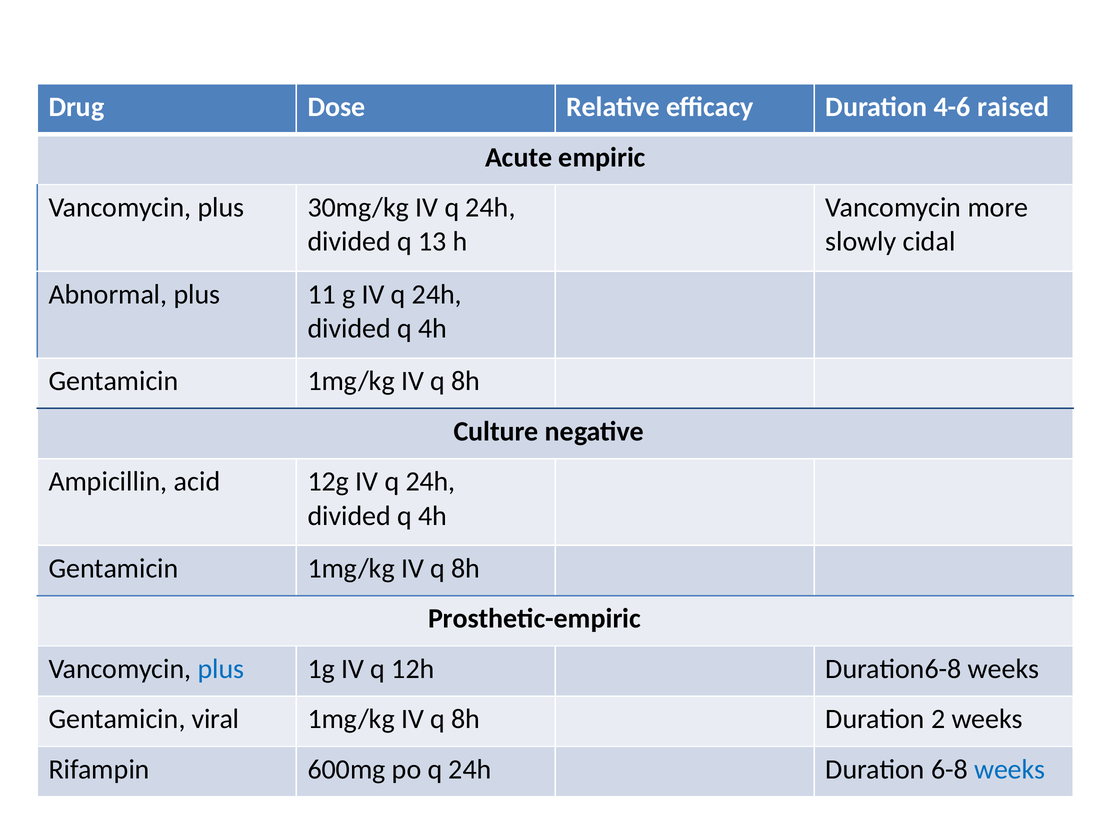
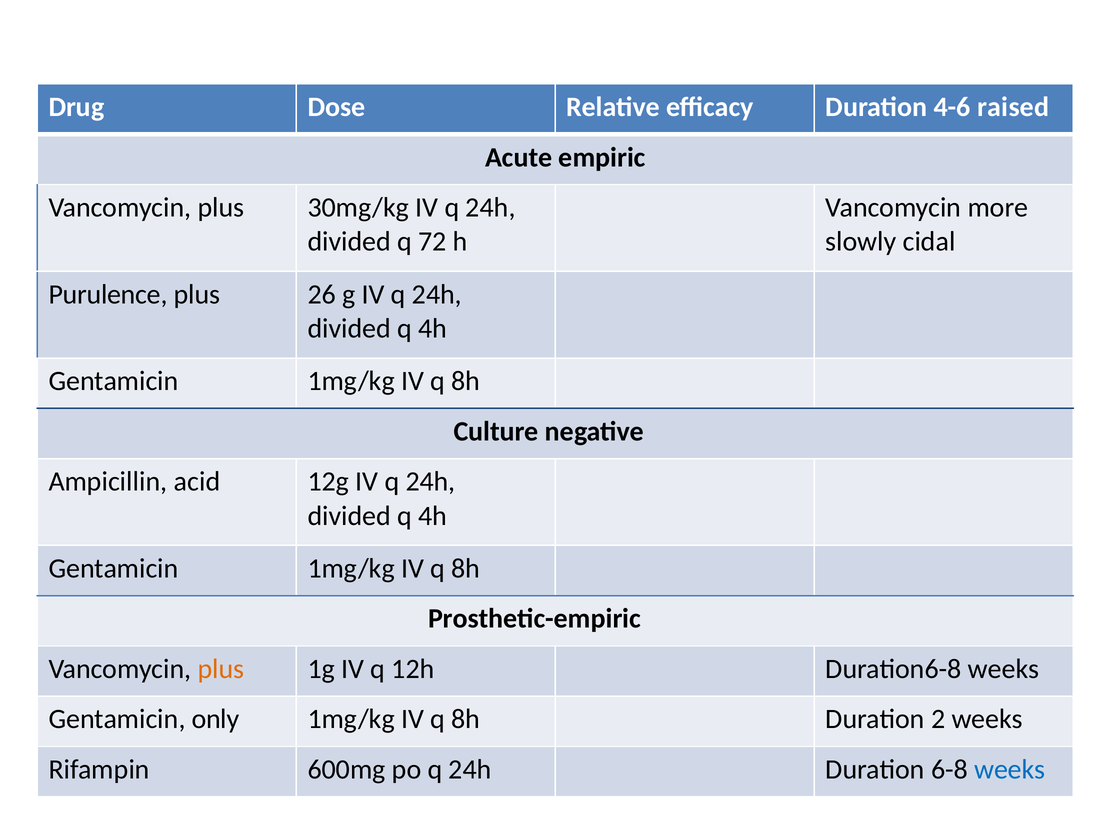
13: 13 -> 72 (432, 242)
Abnormal: Abnormal -> Purulence (108, 294)
11: 11 -> 26 (322, 294)
plus colour: blue -> orange (221, 669)
viral: viral -> only (215, 719)
